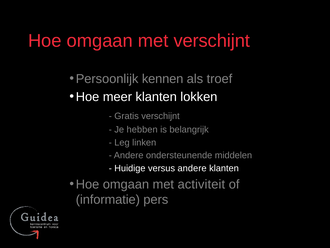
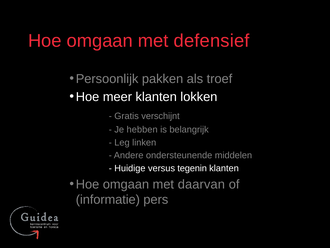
met verschijnt: verschijnt -> defensief (212, 41)
kennen: kennen -> pakken (163, 79)
versus andere: andere -> tegenin (192, 168)
activiteit: activiteit -> daarvan (201, 184)
